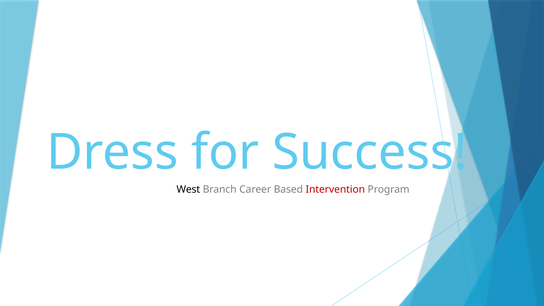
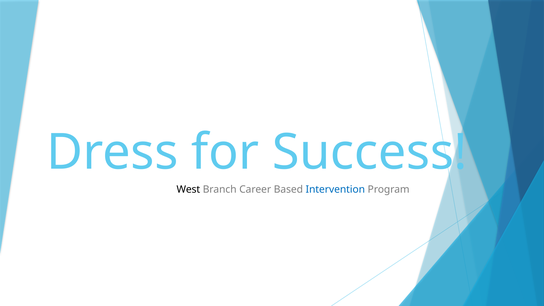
Intervention colour: red -> blue (335, 190)
